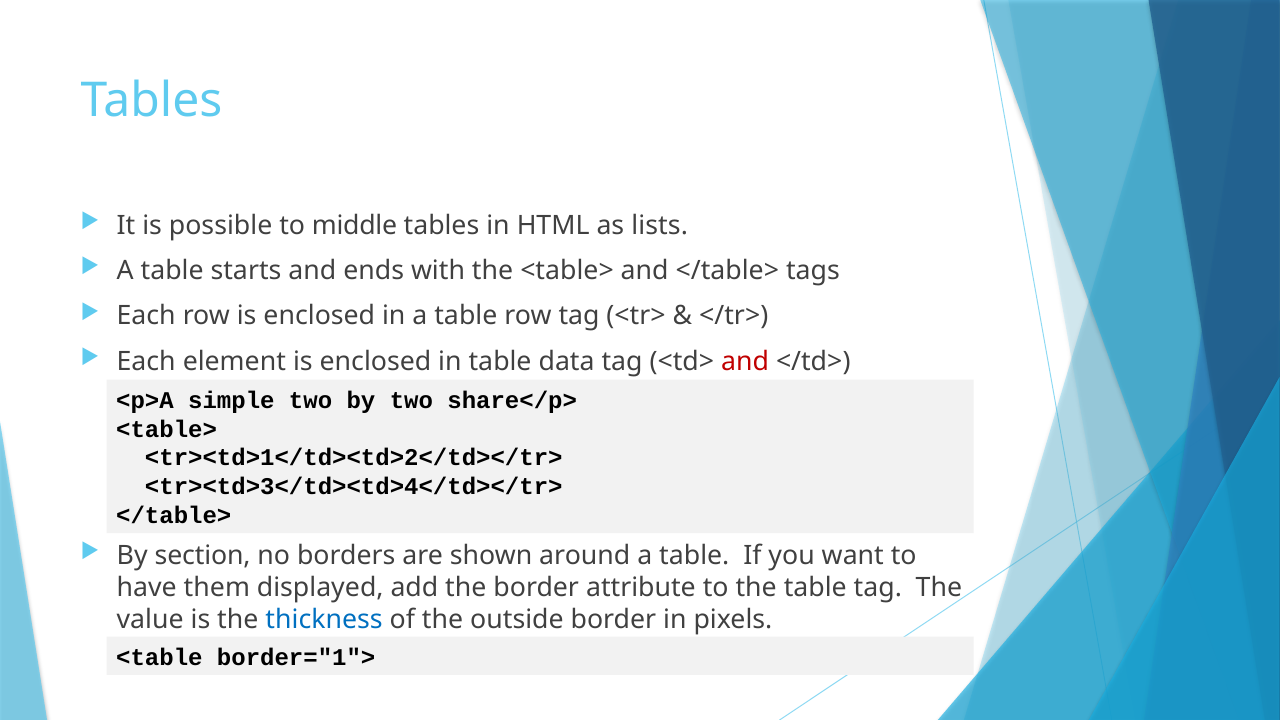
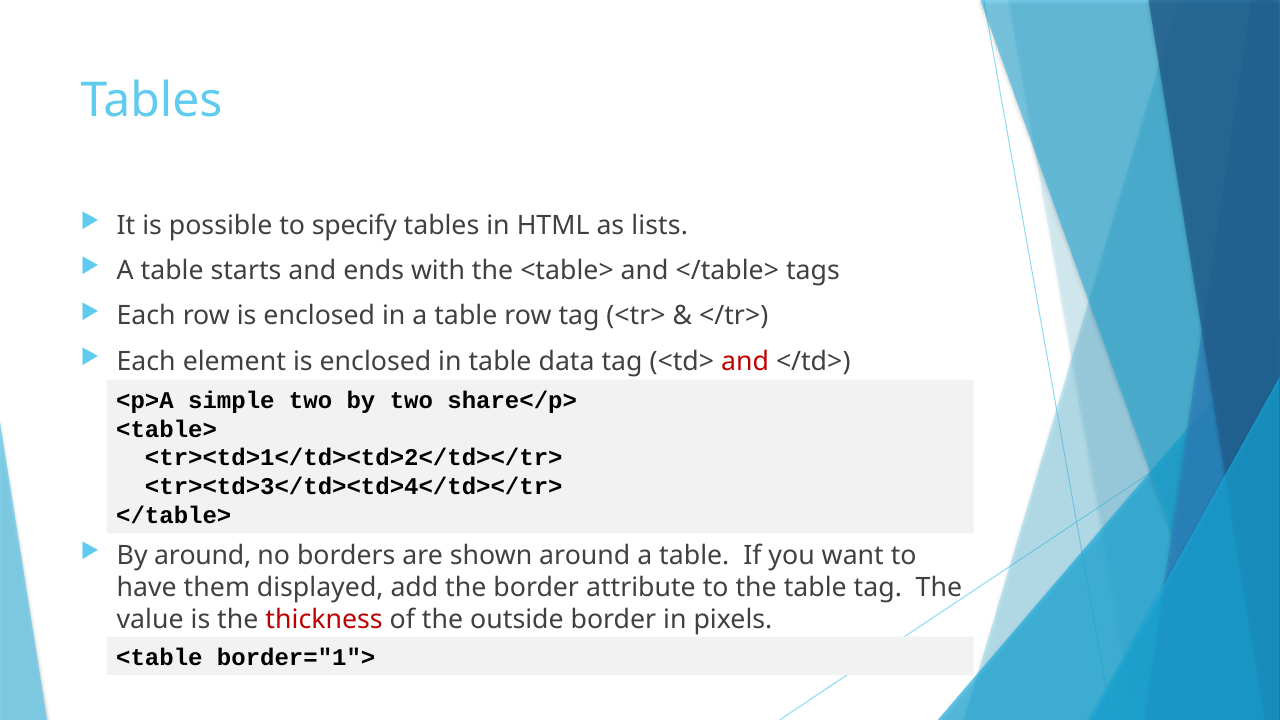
middle: middle -> specify (354, 225)
By section: section -> around (203, 556)
thickness colour: blue -> red (324, 620)
